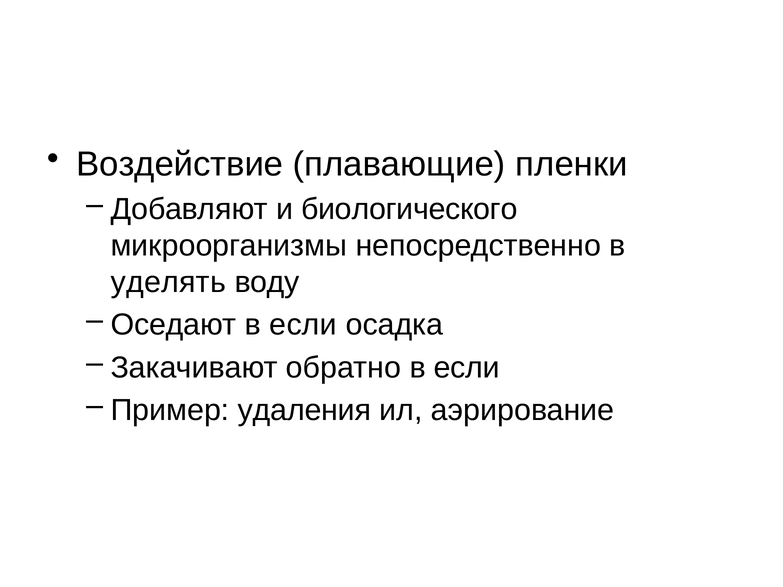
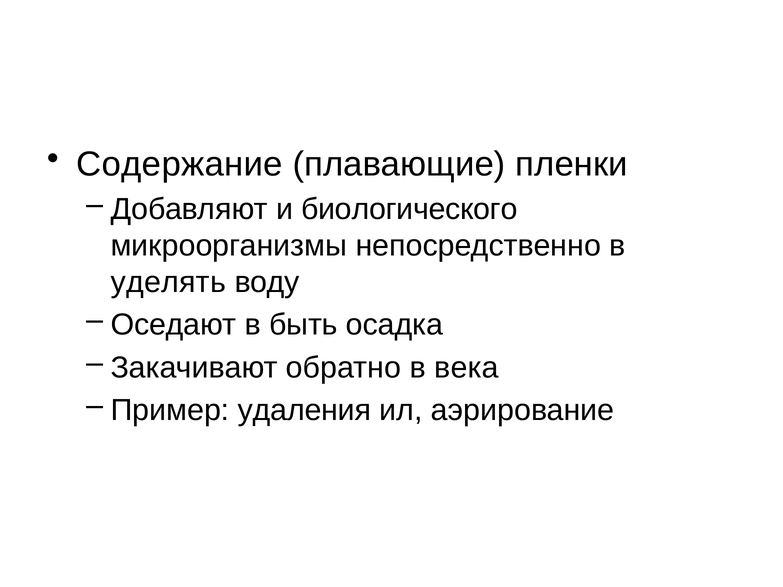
Воздействие: Воздействие -> Содержание (180, 164)
Оседают в если: если -> быть (303, 325)
обратно в если: если -> века (466, 368)
